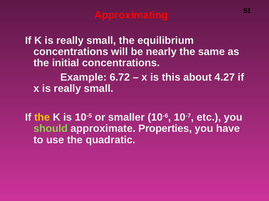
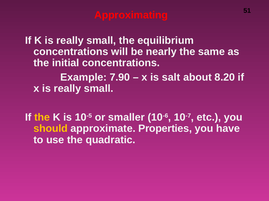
6.72: 6.72 -> 7.90 (120, 78)
this: this -> salt (171, 78)
4.27: 4.27 -> 8.20 (225, 78)
should colour: light green -> yellow (51, 129)
